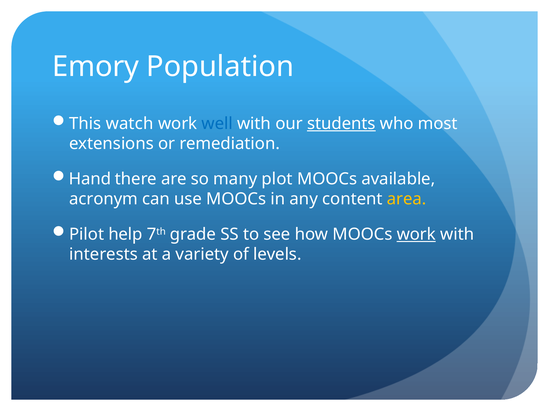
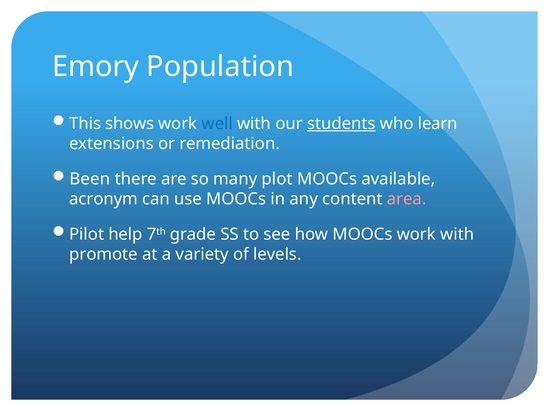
watch: watch -> shows (130, 124)
most: most -> learn (438, 124)
Hand: Hand -> Been (90, 179)
area colour: yellow -> pink (407, 199)
work underline: present -> none (416, 235)
interests: interests -> promote (104, 255)
